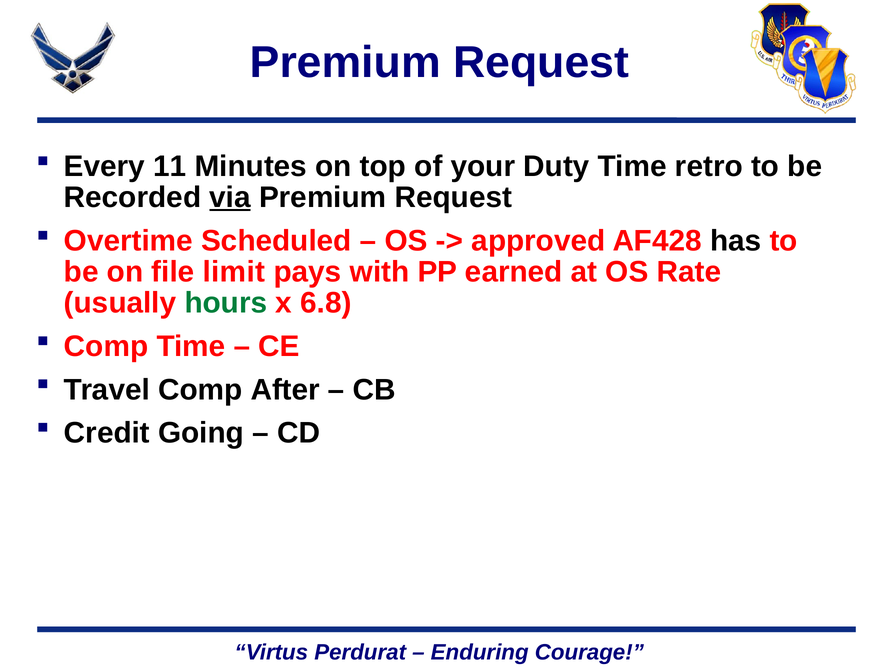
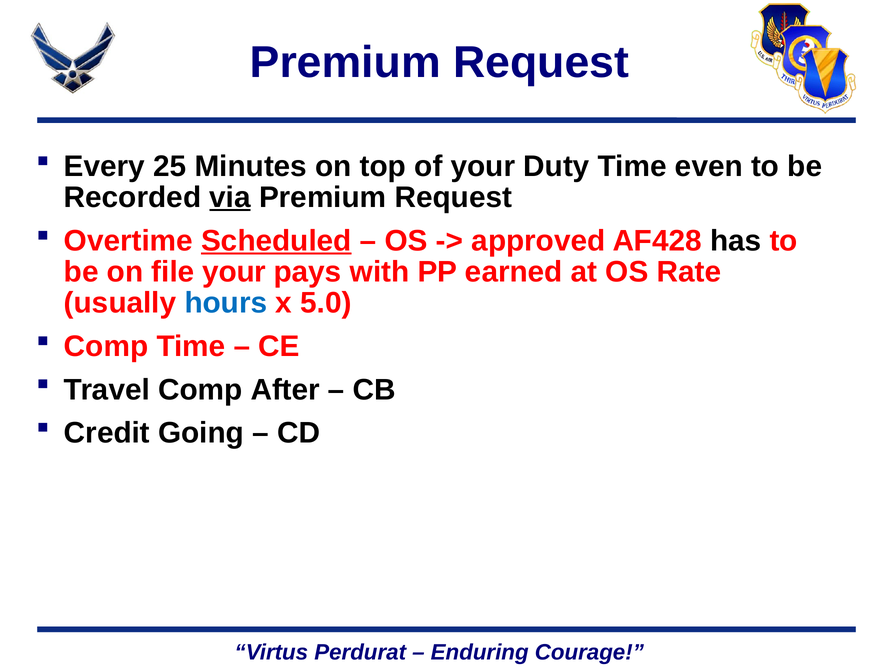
11: 11 -> 25 (170, 166)
retro: retro -> even (709, 166)
Scheduled underline: none -> present (276, 241)
file limit: limit -> your (234, 272)
hours colour: green -> blue (226, 303)
6.8: 6.8 -> 5.0 (326, 303)
